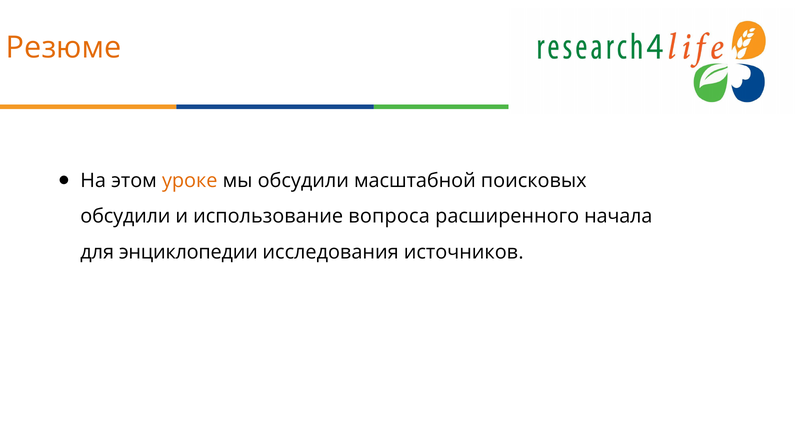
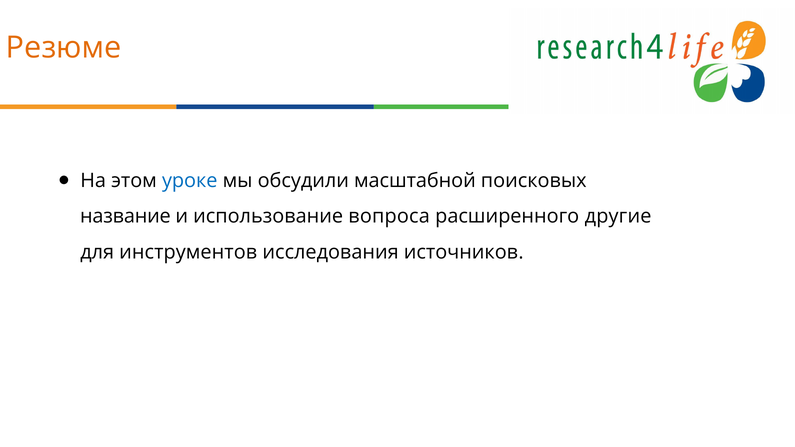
уроке colour: orange -> blue (190, 181)
обсудили: обсудили -> название (125, 216)
начала: начала -> другие (618, 216)
энциклопедии: энциклопедии -> инструментов (188, 252)
